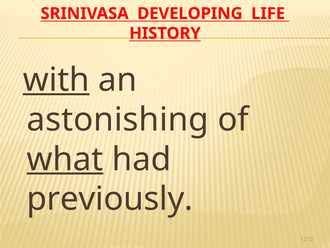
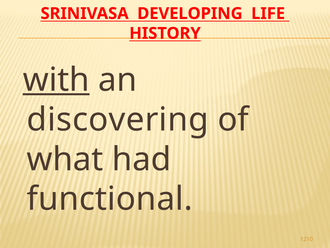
astonishing: astonishing -> discovering (118, 119)
what underline: present -> none (65, 159)
previously: previously -> functional (110, 199)
